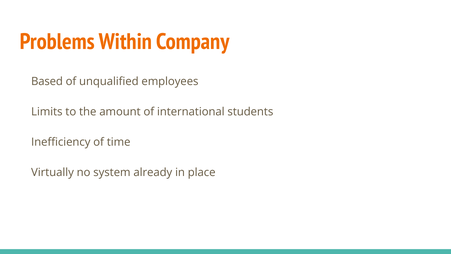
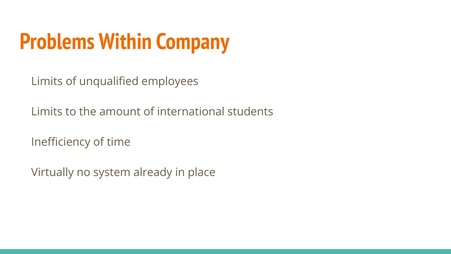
Based: Based -> Limits (47, 81)
